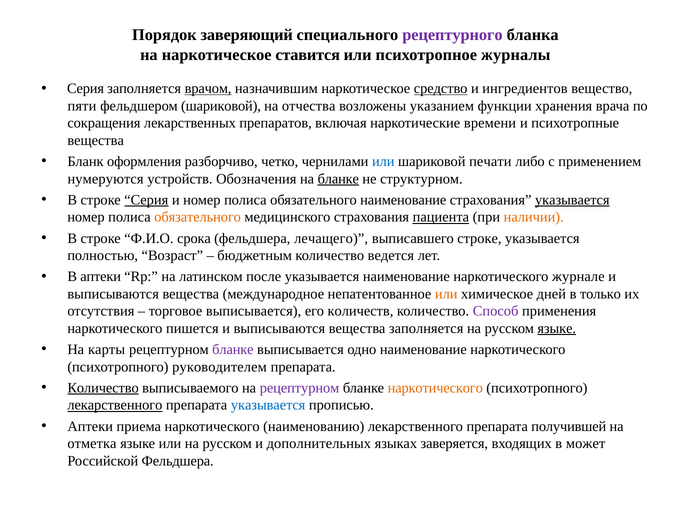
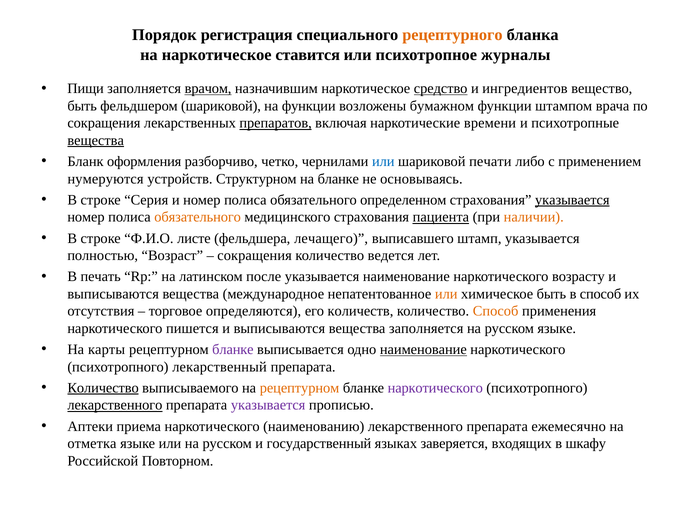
заверяющий: заверяющий -> регистрация (247, 35)
рецептурного colour: purple -> orange (452, 35)
Серия: Серия -> Пищи (86, 89)
пяти: пяти -> быть (82, 106)
на отчества: отчества -> функции (309, 106)
указанием: указанием -> бумажном (442, 106)
хранения: хранения -> штампом (564, 106)
препаратов underline: none -> present (276, 123)
вещества underline: none -> present (96, 140)
Обозначения: Обозначения -> Структурном (256, 179)
бланке underline: present -> none (338, 179)
структурном: структурном -> основываясь (421, 179)
Серия underline: present -> none (146, 200)
обязательного наименование: наименование -> определенном (403, 200)
срока: срока -> листе (194, 238)
выписавшего строке: строке -> штамп (479, 238)
бюджетным: бюджетным -> сокращения (255, 256)
В аптеки: аптеки -> печать (101, 277)
журнале: журнале -> возрасту (578, 277)
химическое дней: дней -> быть (551, 294)
в только: только -> способ (600, 294)
торговое выписывается: выписывается -> определяются (254, 311)
Способ colour: purple -> orange (496, 311)
языке underline: present -> none (557, 329)
наименование underline: none -> present (423, 350)
руководителем: руководителем -> лекарственный (220, 367)
рецептурном colour: purple -> orange (300, 388)
наркотического colour: orange -> purple (435, 388)
указывается colour: blue -> purple (268, 405)
получившей: получившей -> ежемесячно (569, 426)
дополнительных: дополнительных -> государственный (319, 444)
может: может -> шкафу (586, 444)
Российской Фельдшера: Фельдшера -> Повторном (178, 461)
